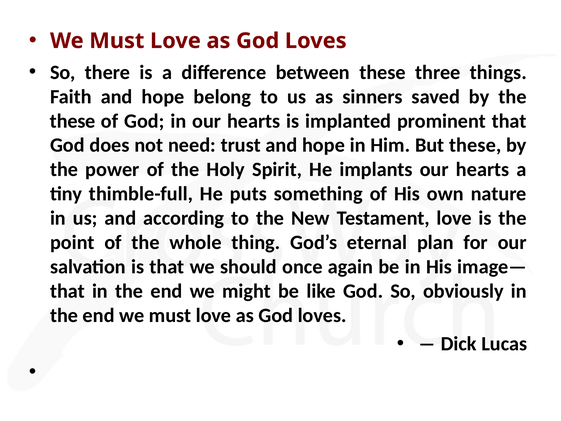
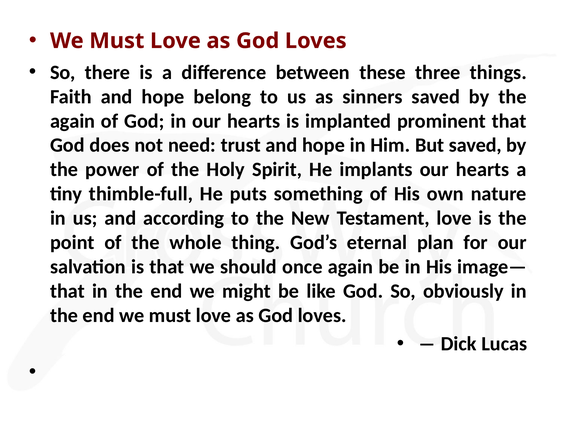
these: these -> again (73, 121)
But these: these -> saved (475, 145)
